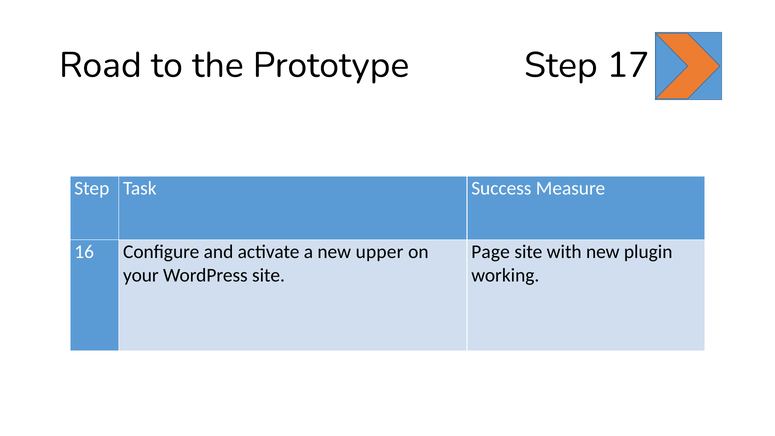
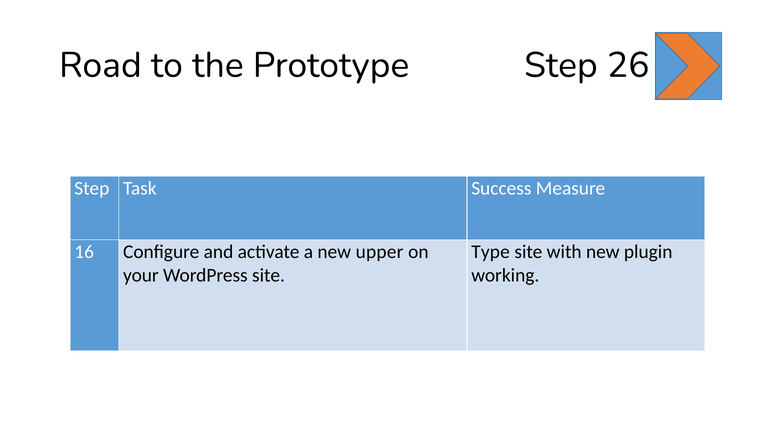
17: 17 -> 26 (628, 65)
Page: Page -> Type (491, 252)
